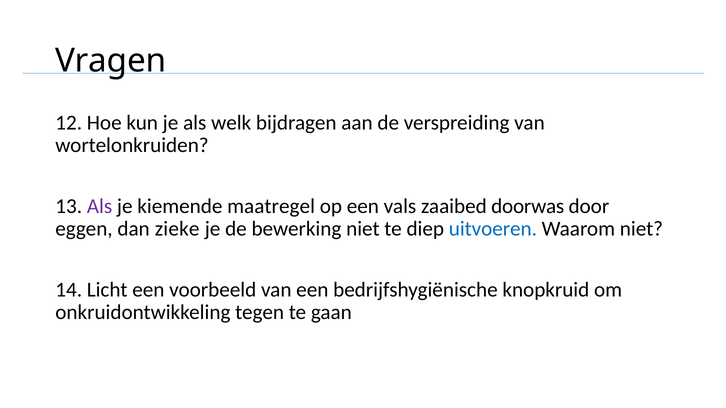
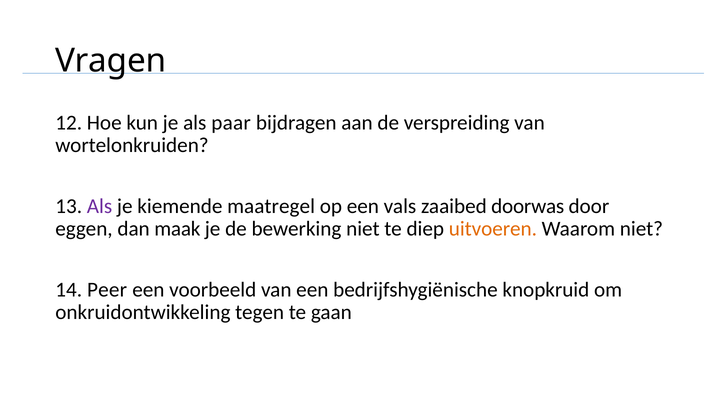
welk: welk -> paar (231, 123)
zieke: zieke -> maak (177, 229)
uitvoeren colour: blue -> orange (493, 229)
Licht: Licht -> Peer (107, 290)
